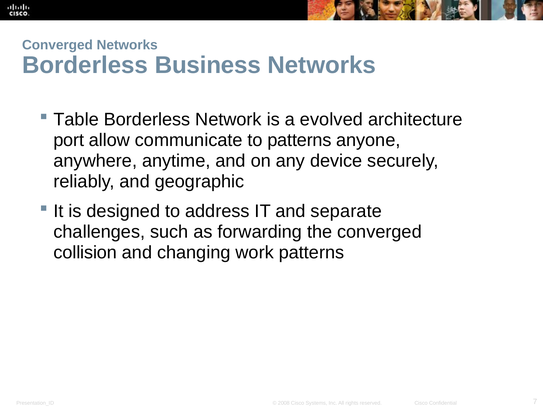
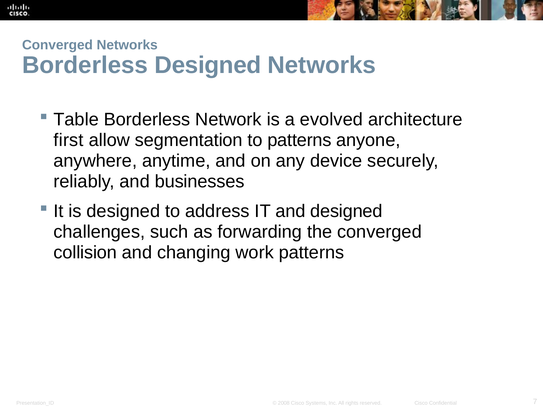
Borderless Business: Business -> Designed (208, 65)
port: port -> first (69, 140)
communicate: communicate -> segmentation (189, 140)
geographic: geographic -> businesses (200, 181)
and separate: separate -> designed (346, 211)
